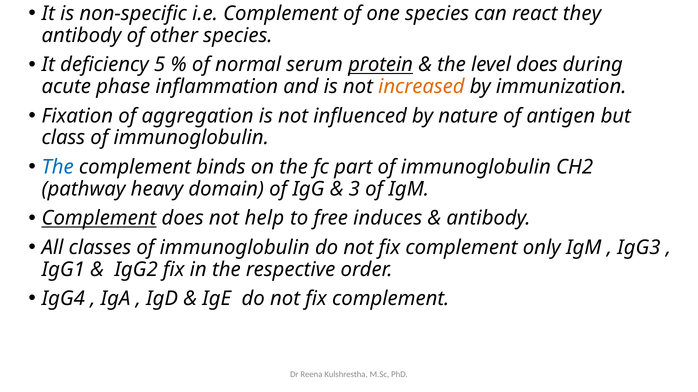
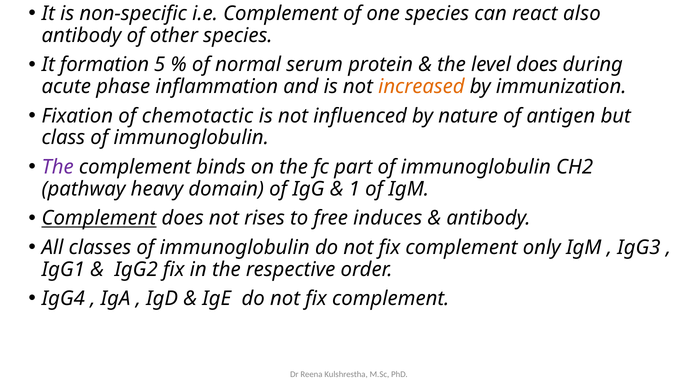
they: they -> also (582, 13)
deficiency: deficiency -> formation (105, 65)
protein underline: present -> none (381, 65)
aggregation: aggregation -> chemotactic (197, 116)
The colour: blue -> purple (58, 167)
3: 3 -> 1 (354, 189)
help: help -> rises (265, 219)
